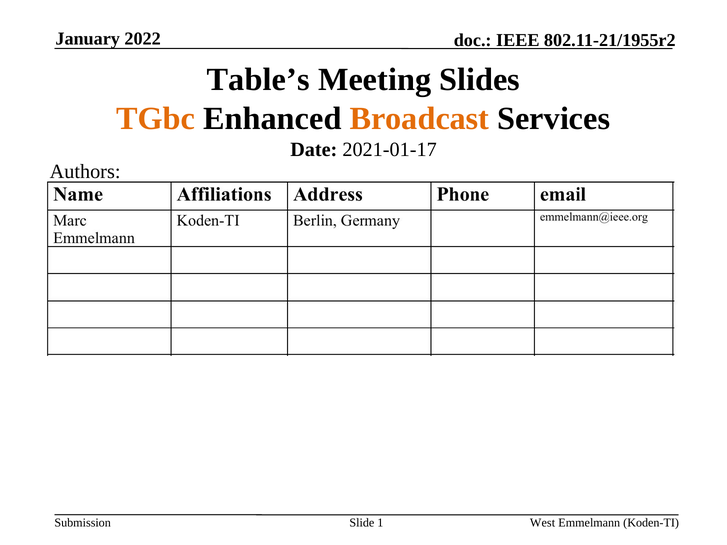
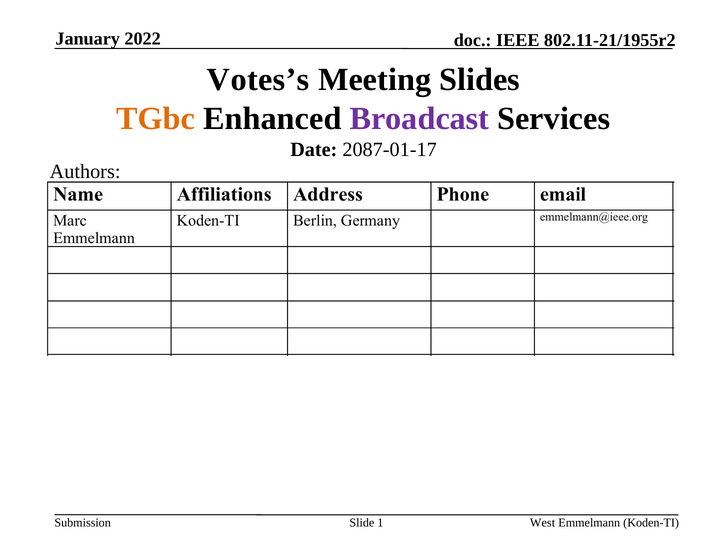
Table’s: Table’s -> Votes’s (258, 80)
Broadcast colour: orange -> purple (419, 119)
2021-01-17: 2021-01-17 -> 2087-01-17 (390, 149)
